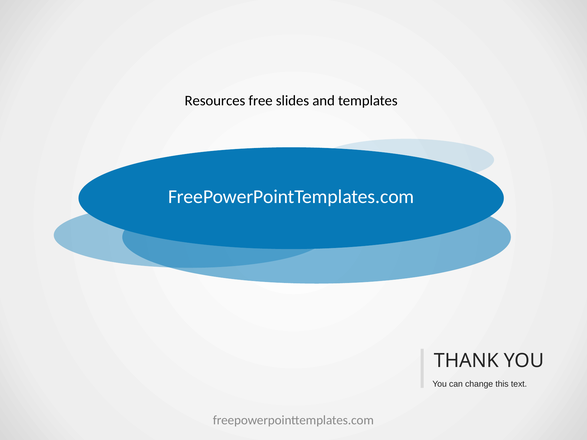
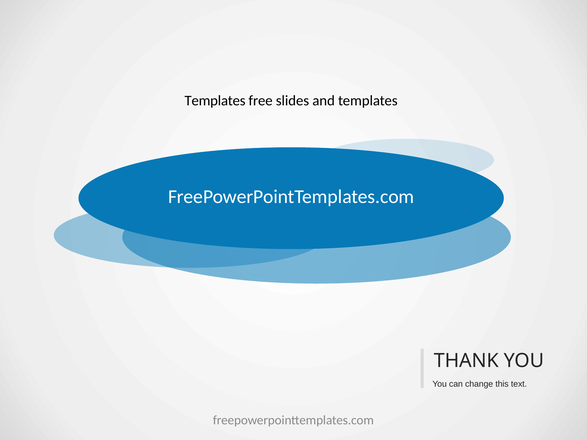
Resources: Resources -> Templates (215, 101)
